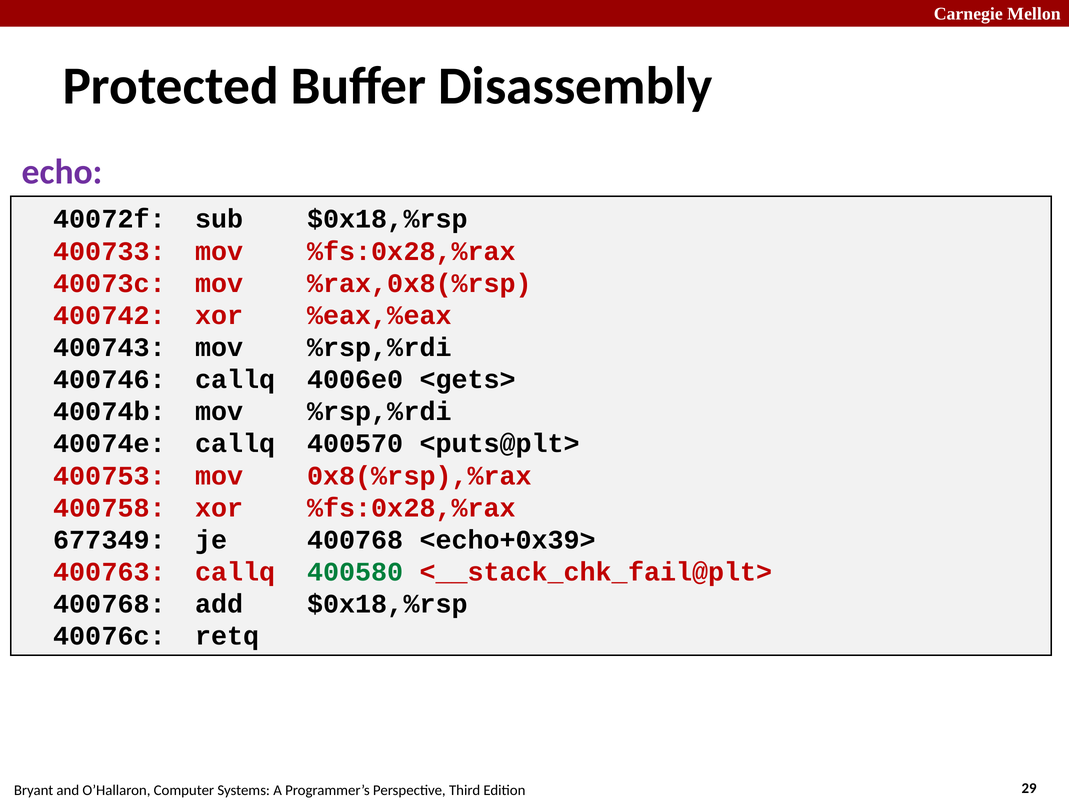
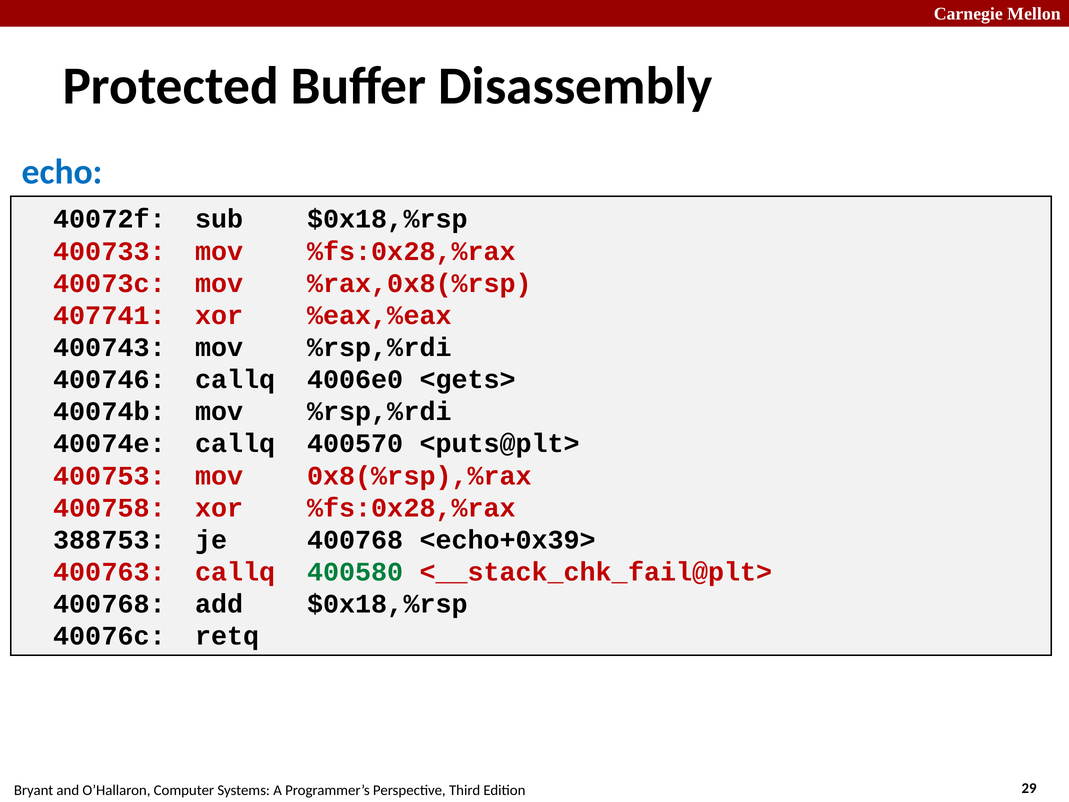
echo colour: purple -> blue (62, 172)
400742: 400742 -> 407741 (110, 315)
677349: 677349 -> 388753 (110, 540)
